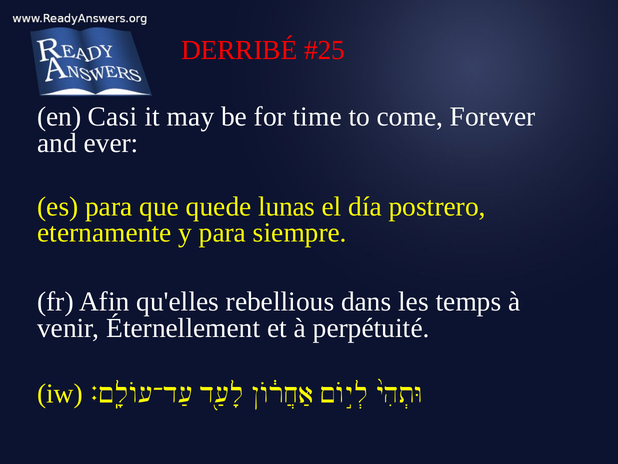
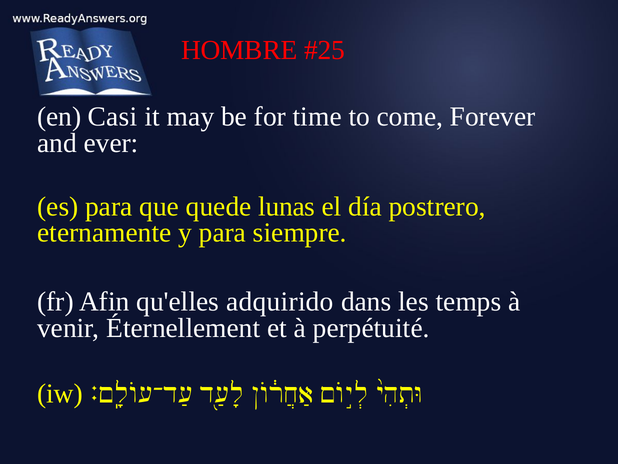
DERRIBÉ: DERRIBÉ -> HOMBRE (239, 50)
rebellious: rebellious -> adquirido (280, 302)
